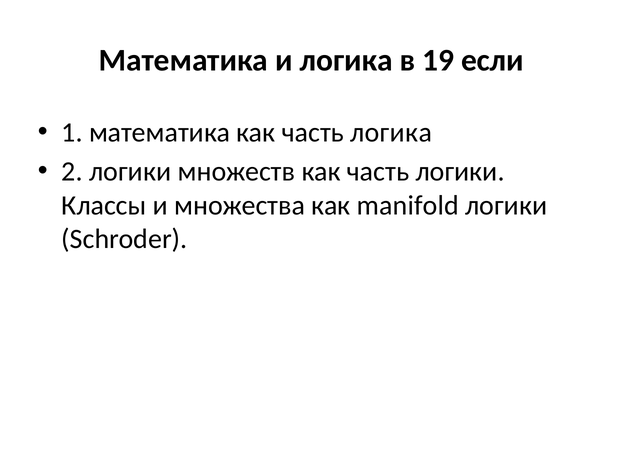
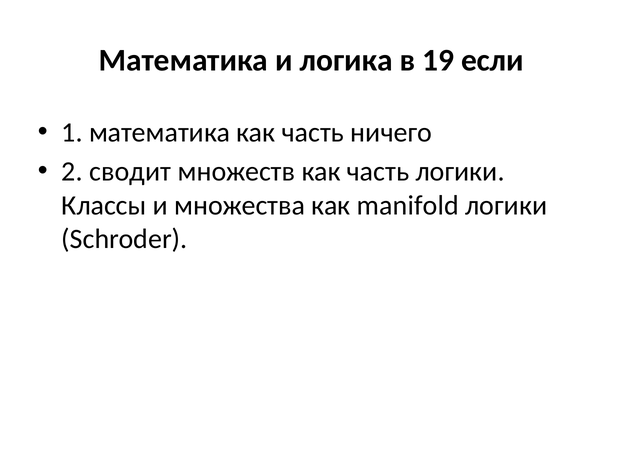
часть логика: логика -> ничего (391, 132)
2 логики: логики -> сводит (130, 171)
